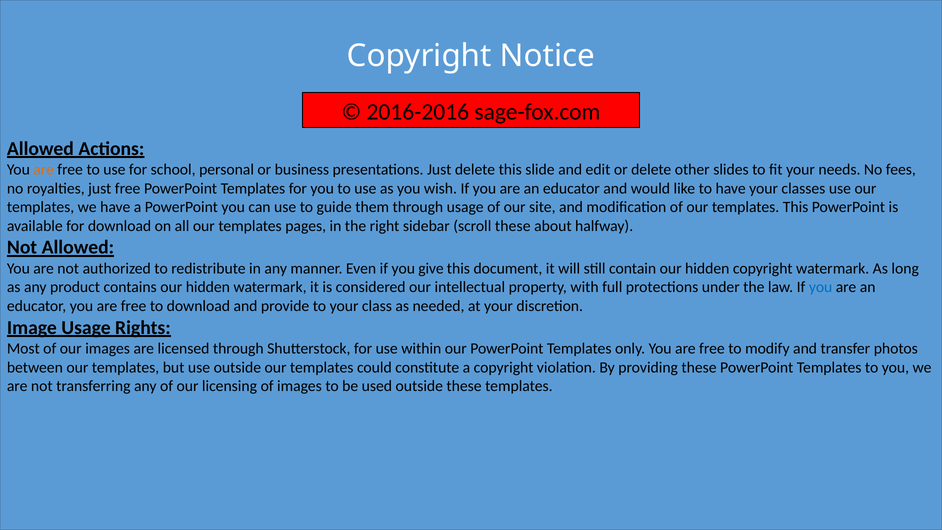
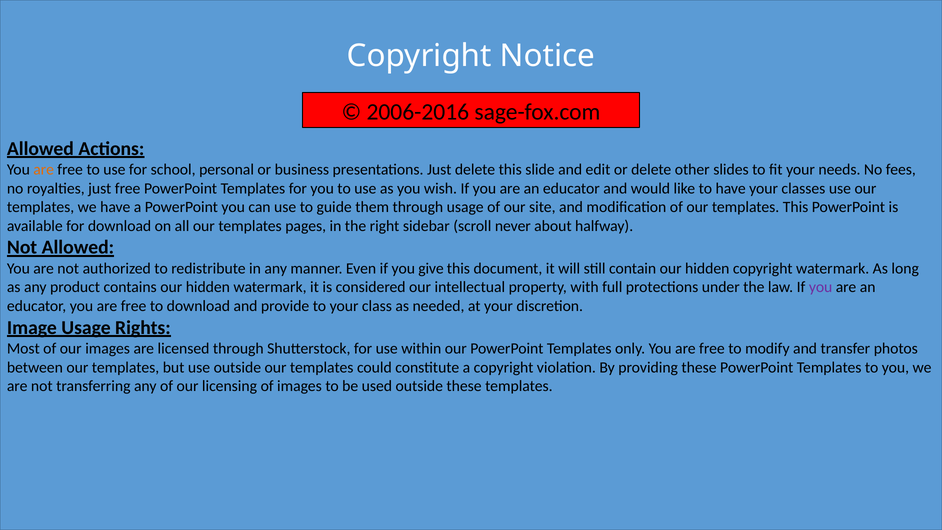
2016-2016: 2016-2016 -> 2006-2016 (418, 112)
scroll these: these -> never (513, 226)
you colour: blue -> purple (821, 287)
